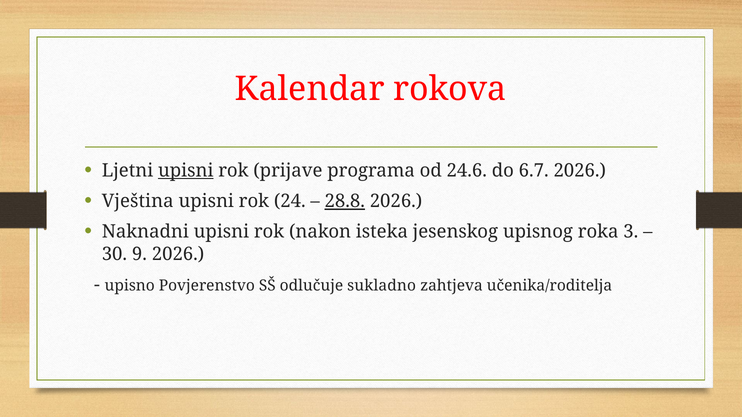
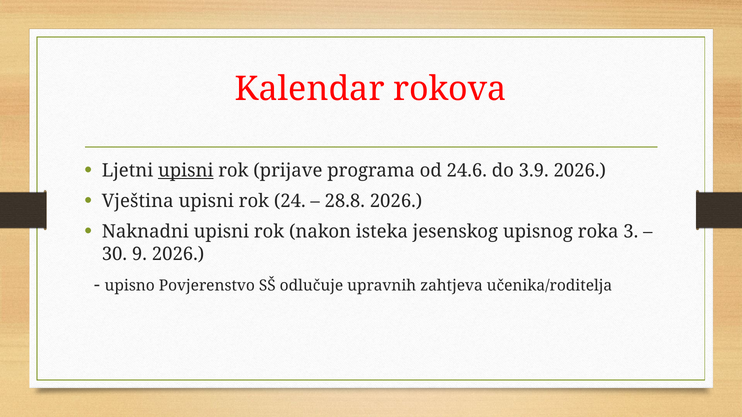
6.7: 6.7 -> 3.9 (534, 171)
28.8 underline: present -> none (345, 201)
sukladno: sukladno -> upravnih (382, 286)
